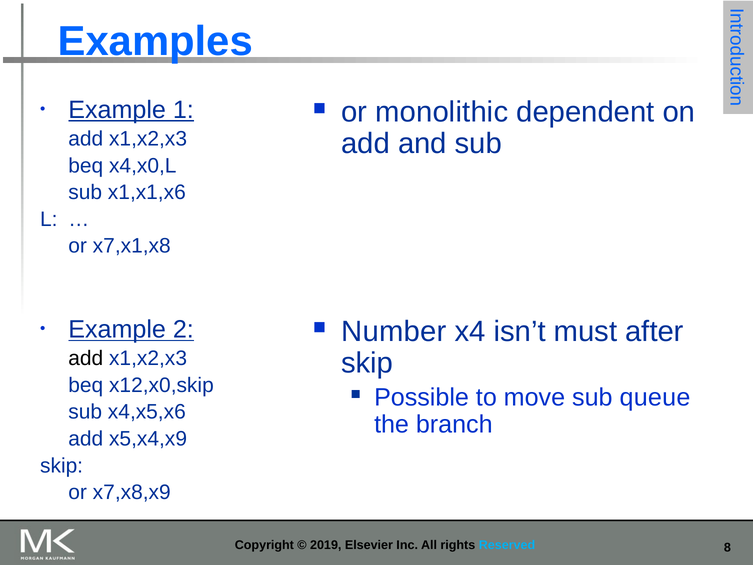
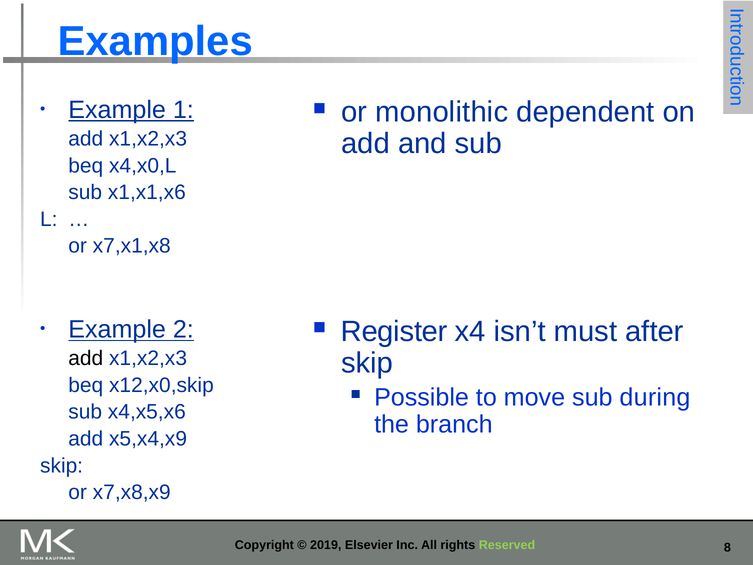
Number: Number -> Register (394, 331)
queue: queue -> during (655, 397)
Reserved colour: light blue -> light green (507, 545)
